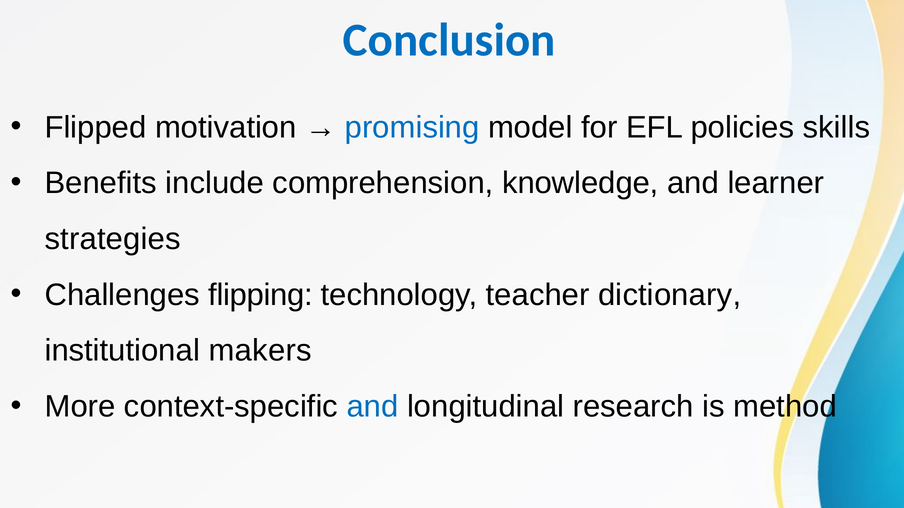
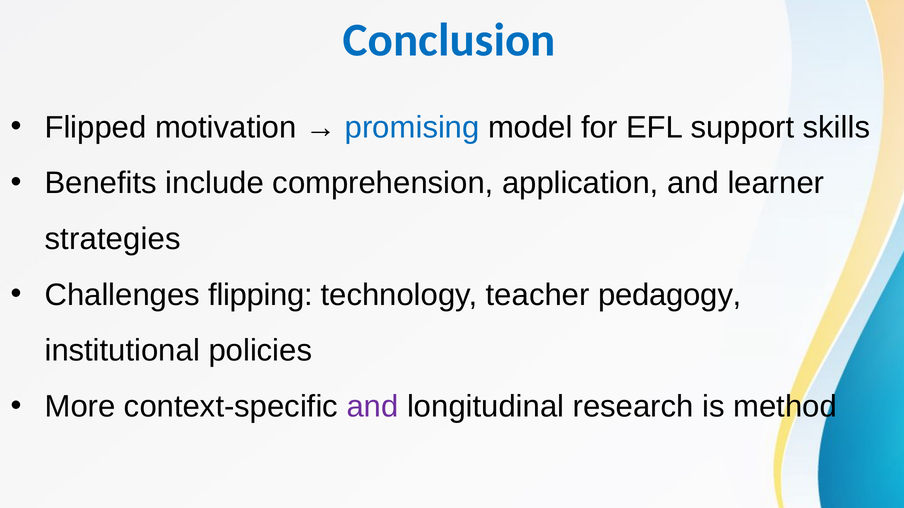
policies: policies -> support (742, 127)
knowledge: knowledge -> application (580, 183)
dictionary: dictionary -> pedagogy (670, 295)
makers: makers -> policies (260, 351)
and colour: blue -> purple (373, 407)
